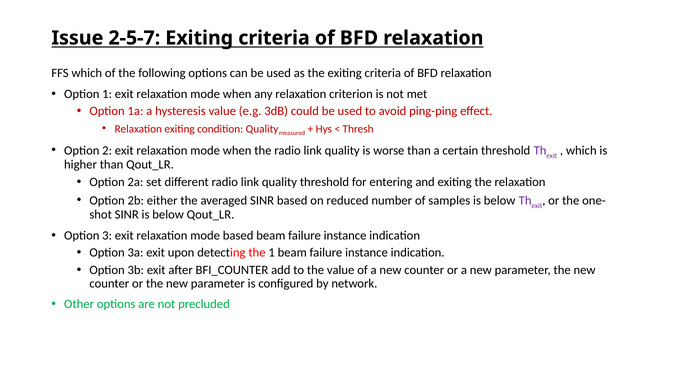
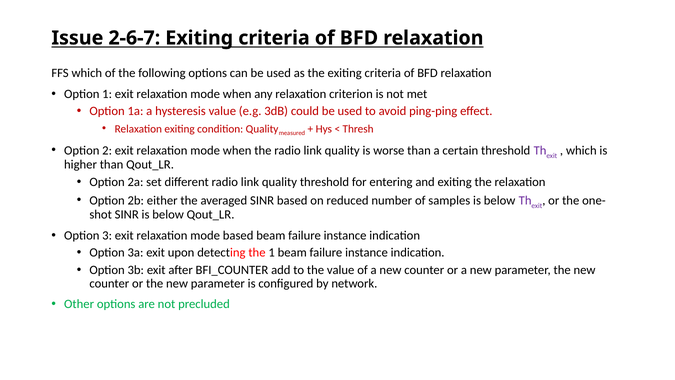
2-5-7: 2-5-7 -> 2-6-7 (134, 38)
